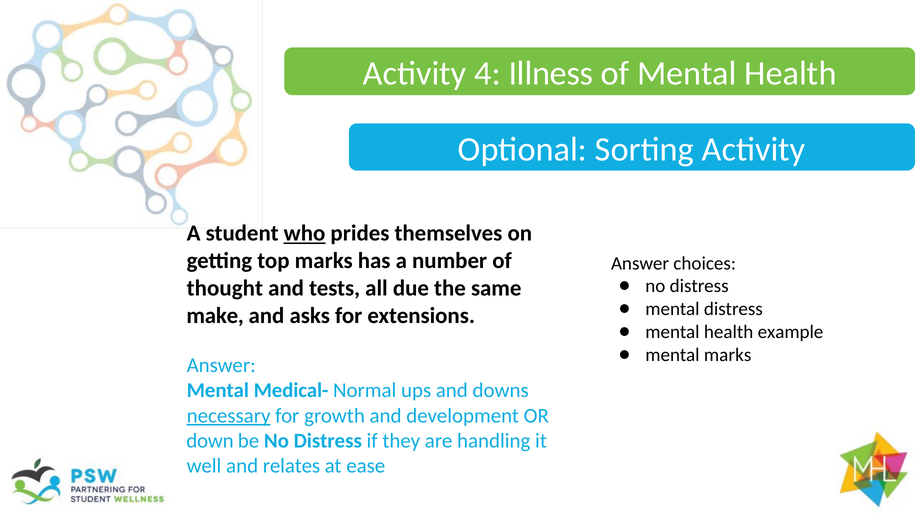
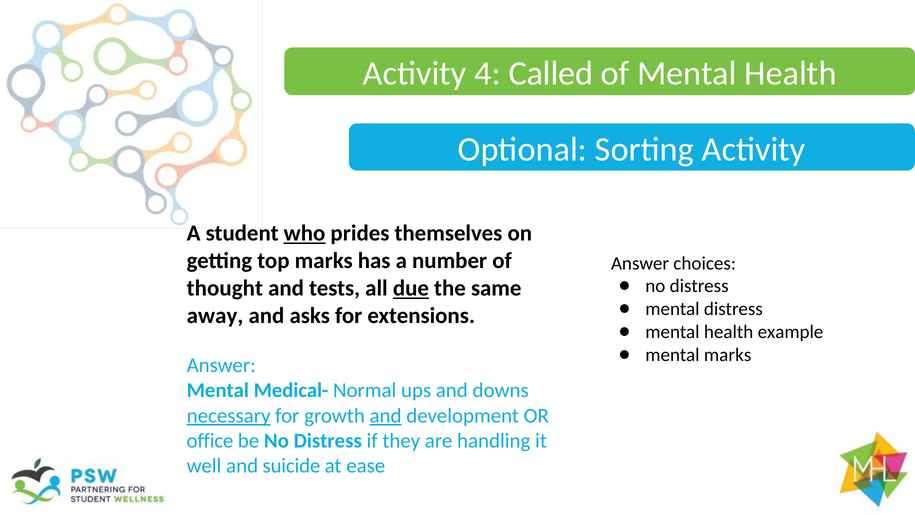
Illness: Illness -> Called (551, 74)
due underline: none -> present (411, 288)
make: make -> away (215, 316)
and underline: none -> present (386, 415)
down: down -> office (210, 441)
relates: relates -> suicide (291, 466)
